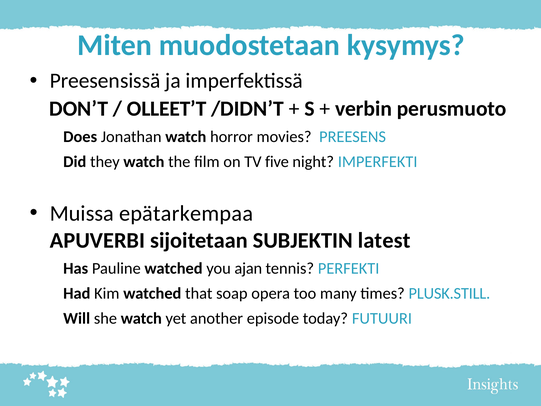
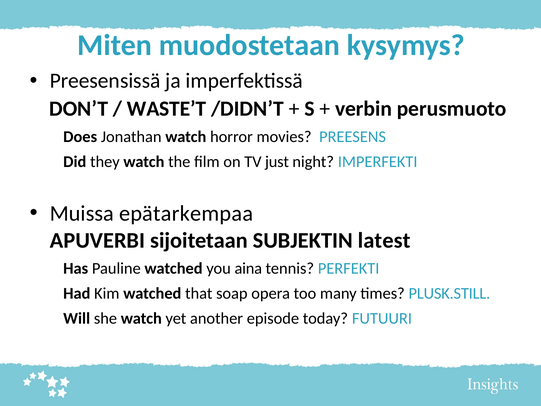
OLLEET’T: OLLEET’T -> WASTE’T (167, 108)
five: five -> just (277, 162)
ajan: ajan -> aina (248, 268)
